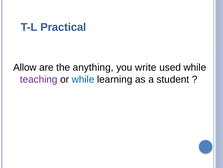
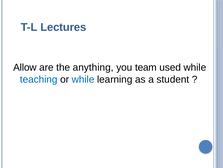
Practical: Practical -> Lectures (63, 27)
write: write -> team (146, 67)
teaching colour: purple -> blue (39, 79)
